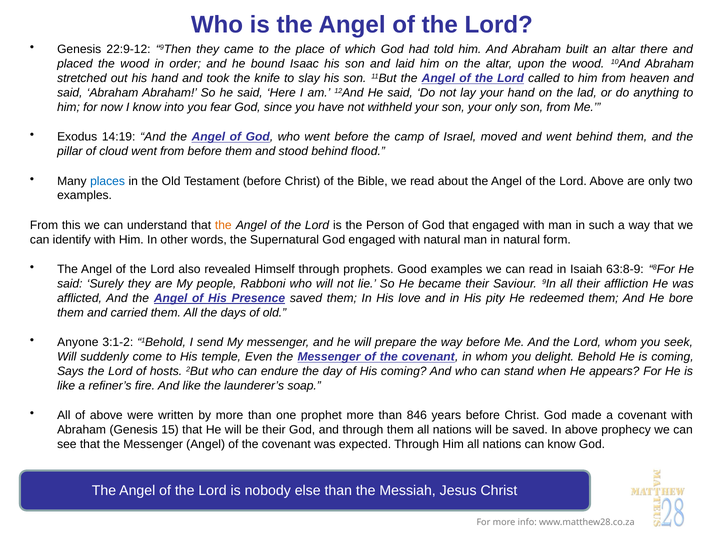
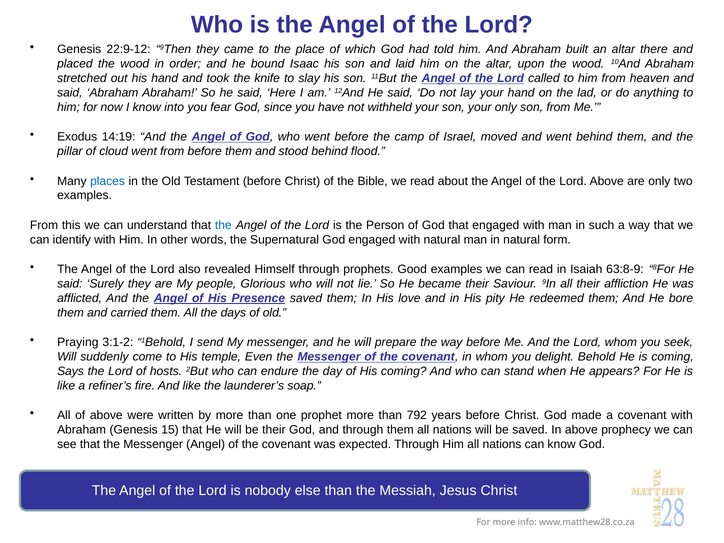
the colour: orange -> blue (223, 225)
Rabboni: Rabboni -> Glorious (263, 284)
Anyone: Anyone -> Praying (78, 342)
846: 846 -> 792 (417, 415)
